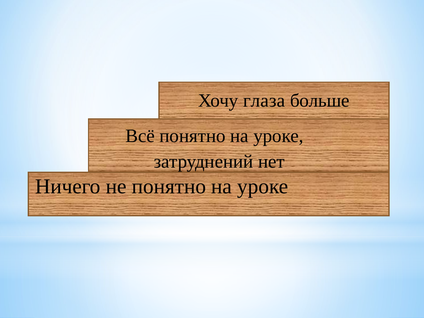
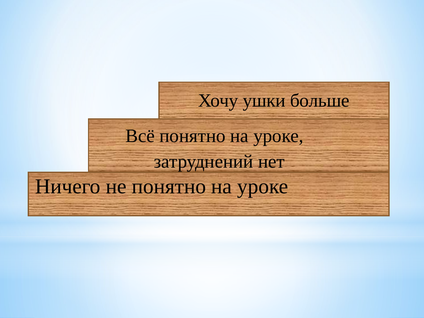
глаза: глаза -> ушки (264, 101)
